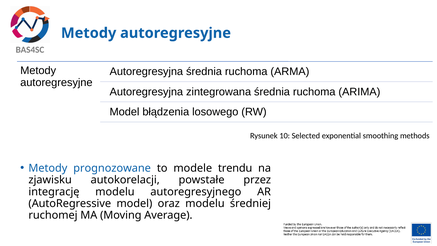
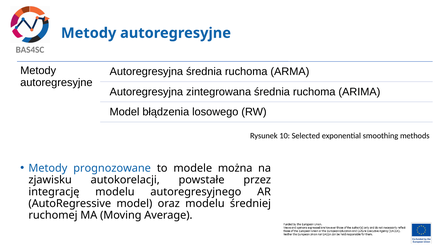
trendu: trendu -> można (235, 168)
